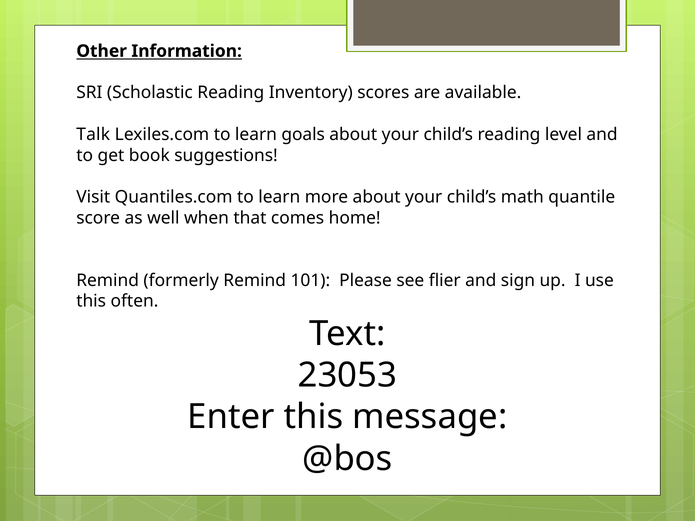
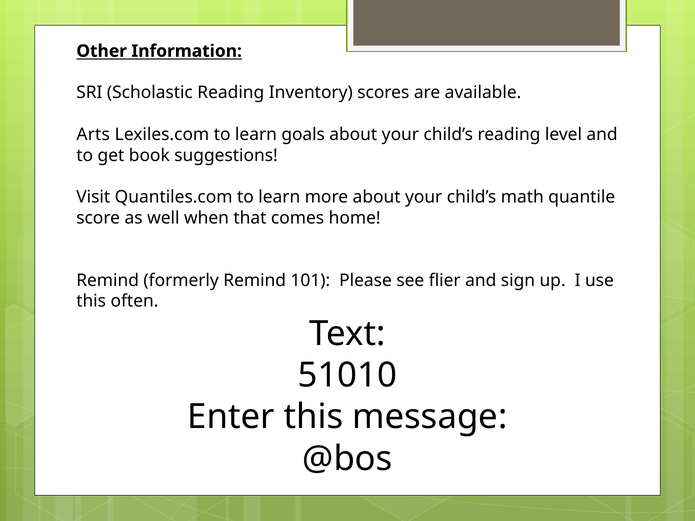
Talk: Talk -> Arts (93, 134)
23053: 23053 -> 51010 (347, 375)
